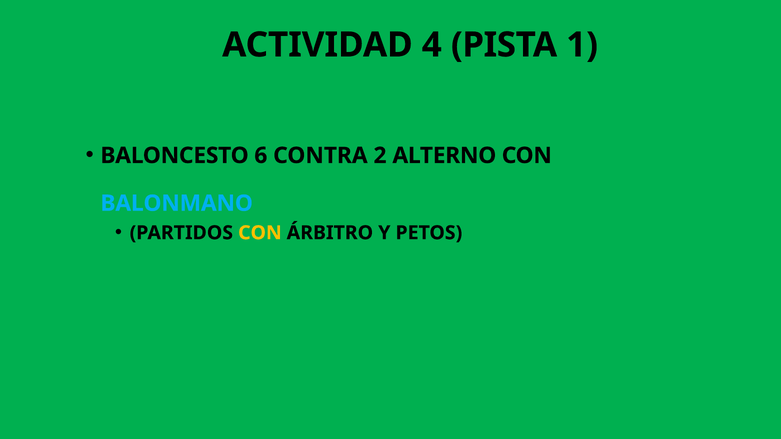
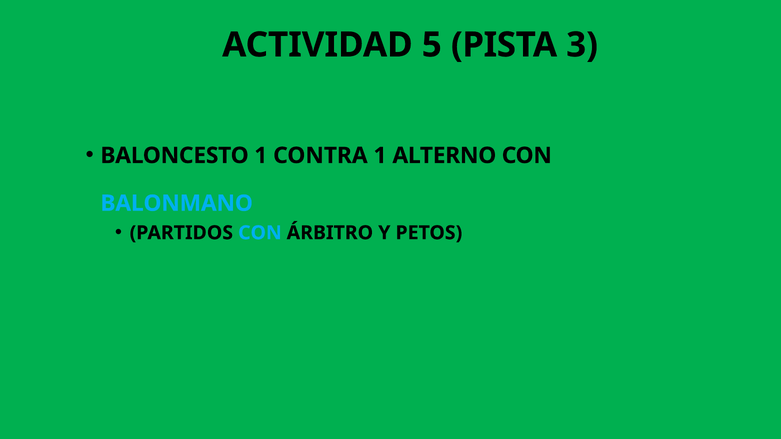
4: 4 -> 5 (432, 45)
1: 1 -> 3 (582, 45)
BALONCESTO 6: 6 -> 1 (261, 156)
CONTRA 2: 2 -> 1 (380, 156)
CON colour: yellow -> light blue (260, 233)
